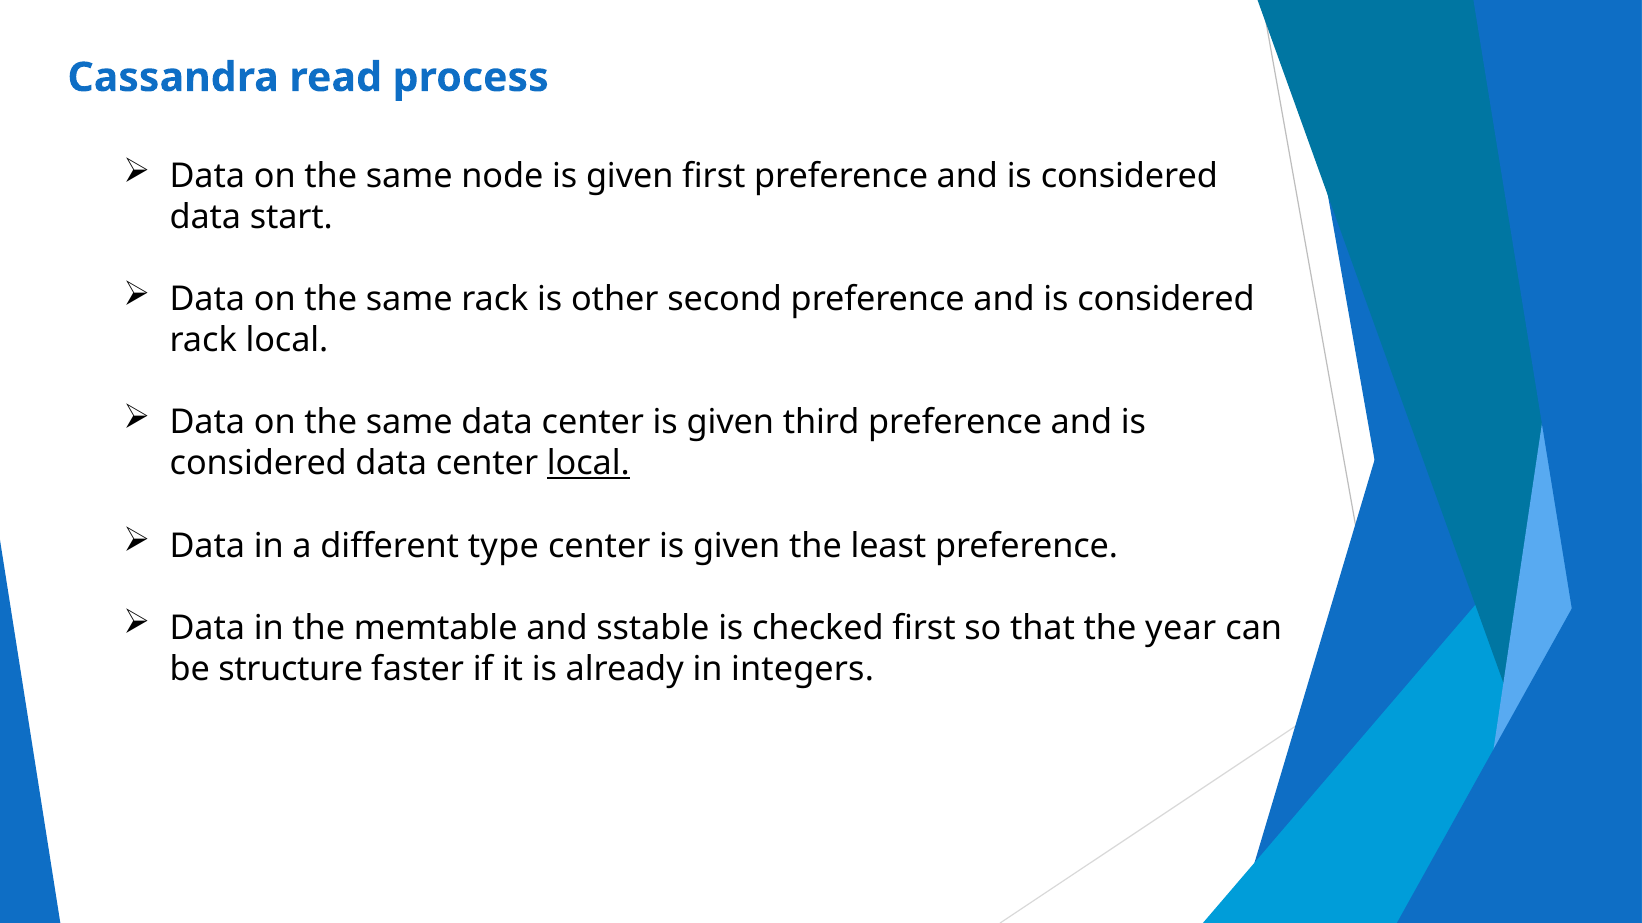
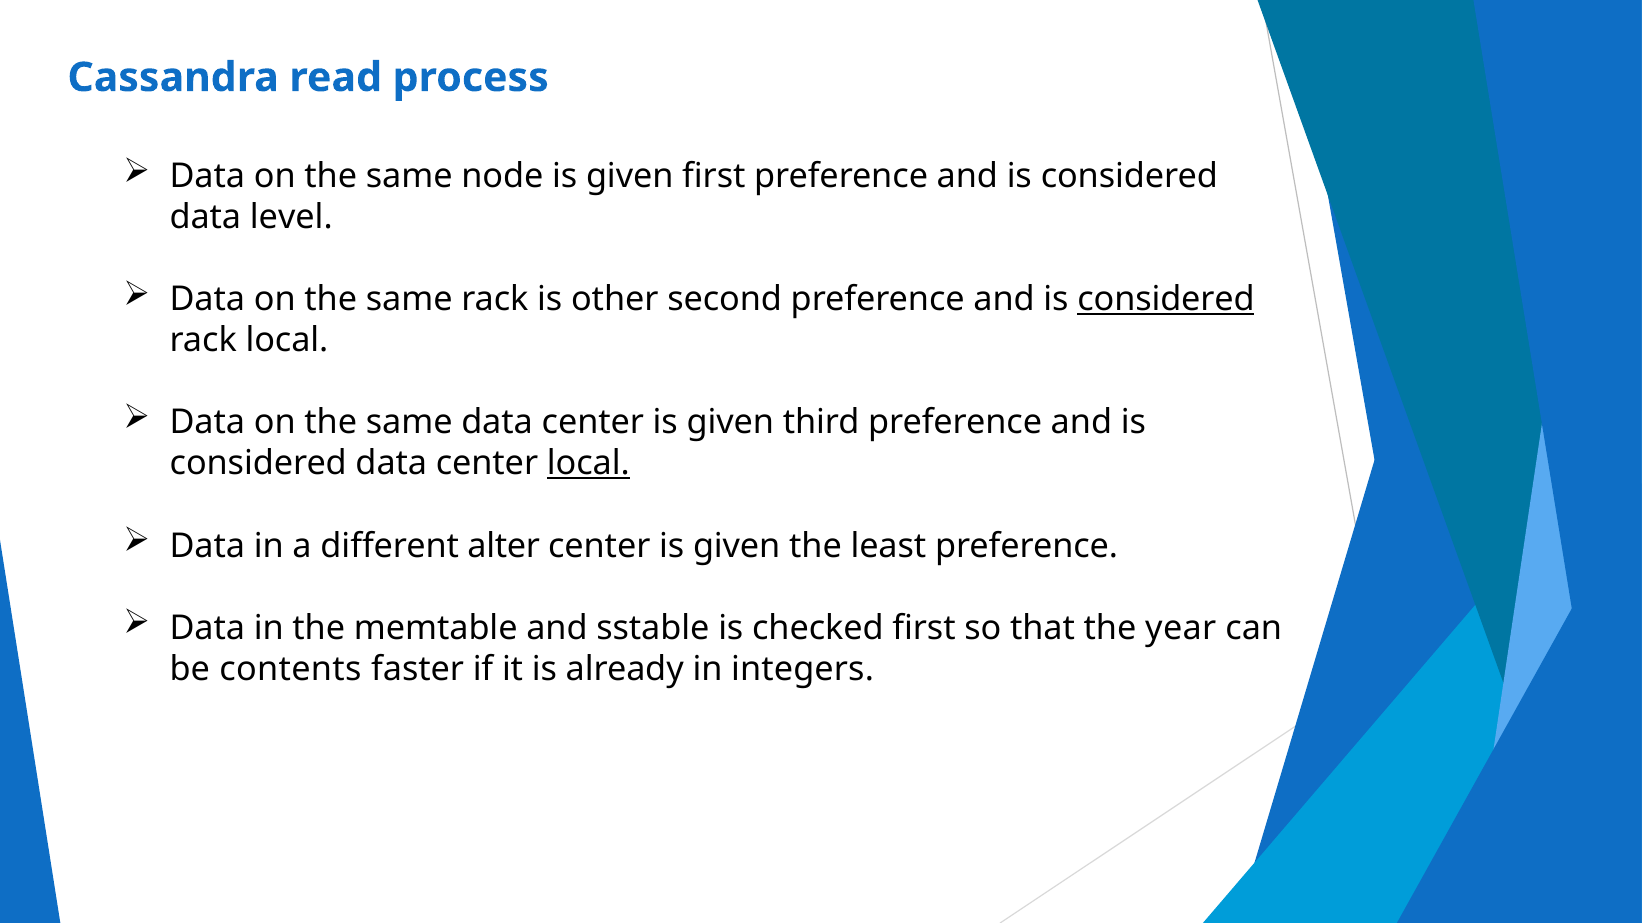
start: start -> level (291, 218)
considered underline: none -> present (1166, 300)
type: type -> alter (504, 546)
structure: structure -> contents (290, 669)
